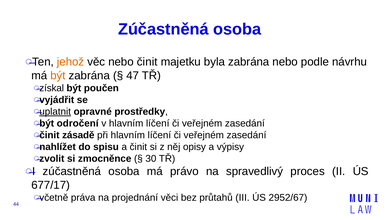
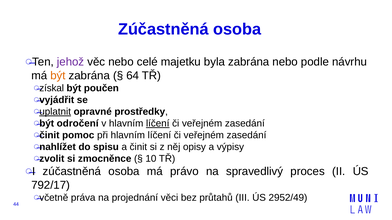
jehož colour: orange -> purple (71, 62)
nebo činit: činit -> celé (147, 62)
47: 47 -> 64 (133, 76)
líčení underline: none -> present (158, 124)
zásadě: zásadě -> pomoc (78, 135)
30: 30 -> 10 (151, 159)
677/17: 677/17 -> 792/17 (51, 186)
2952/67: 2952/67 -> 2952/49 (288, 198)
